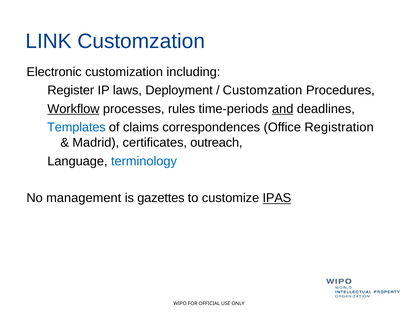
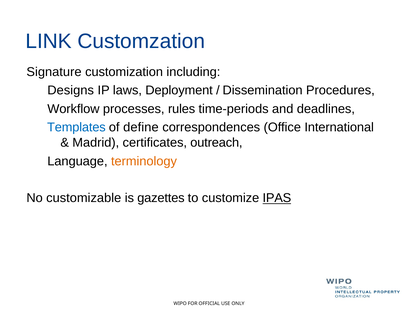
Electronic: Electronic -> Signature (54, 72)
Register: Register -> Designs (71, 91)
Customzation: Customzation -> Dissemination (263, 91)
Workflow underline: present -> none (73, 109)
and underline: present -> none (283, 109)
claims: claims -> define (141, 128)
Registration: Registration -> International (339, 128)
terminology colour: blue -> orange (144, 161)
management: management -> customizable (84, 198)
